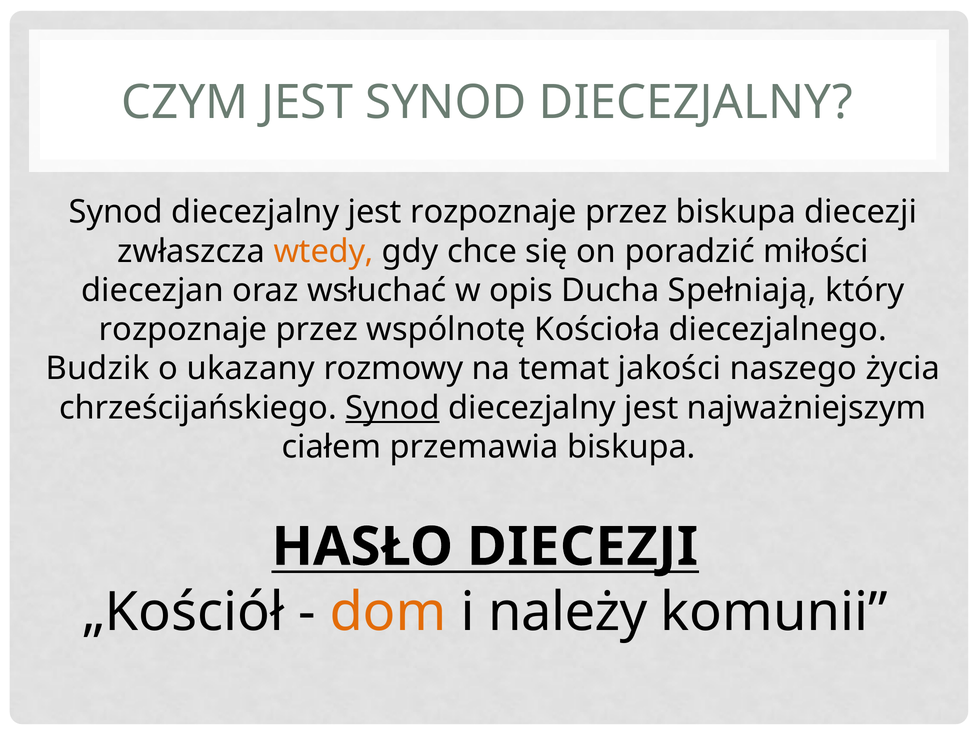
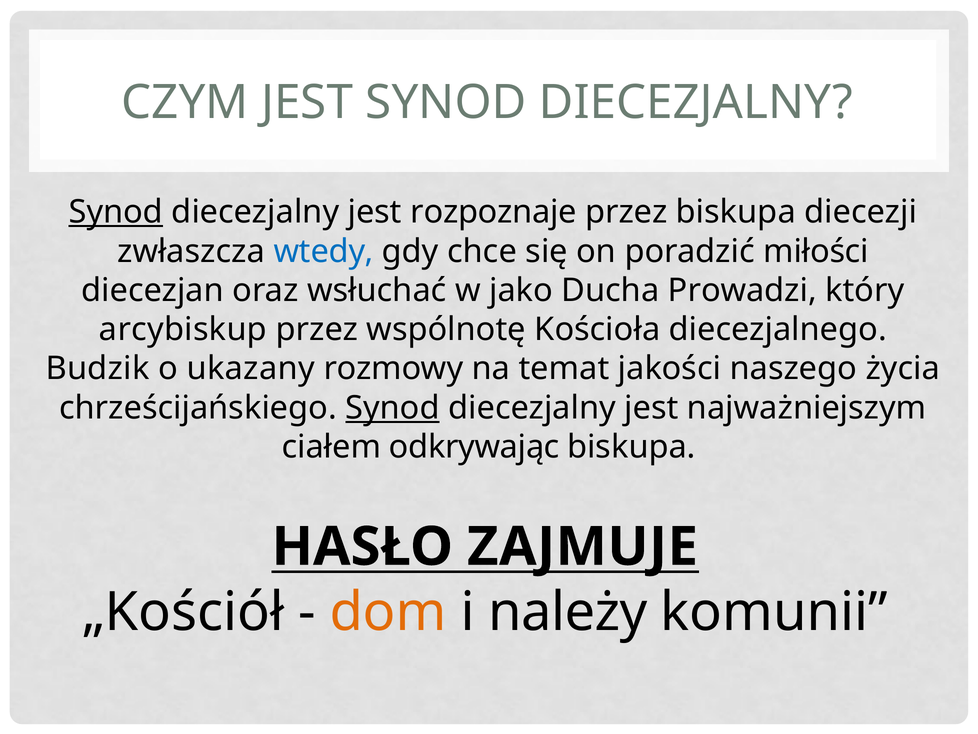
Synod underline: none -> present (116, 212)
wtedy colour: orange -> blue (324, 251)
opis: opis -> jako (521, 290)
Spełniają: Spełniają -> Prowadzi (742, 290)
rozpoznaje: rozpoznaje -> arcybiskup (183, 329)
przemawia: przemawia -> odkrywając (474, 447)
HASŁO DIECEZJI: DIECEZJI -> ZAJMUJE (583, 547)
